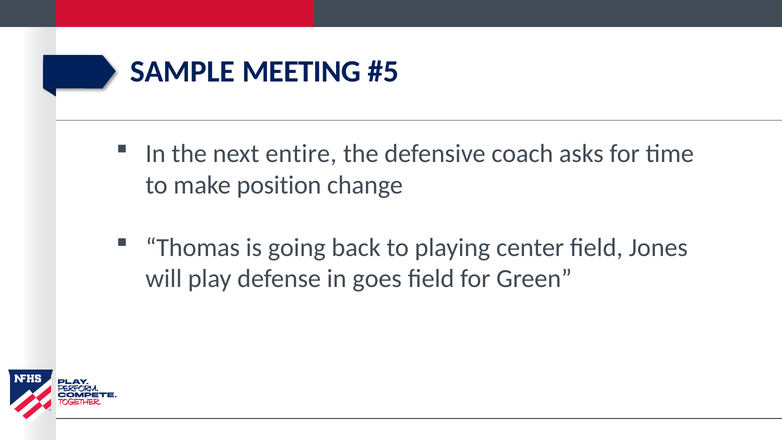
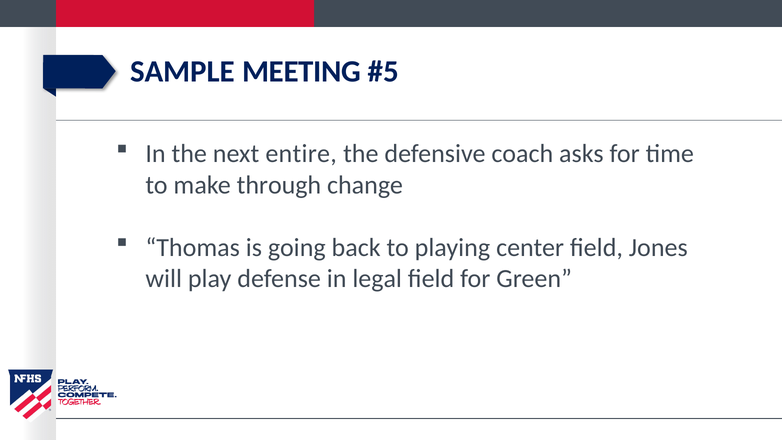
position: position -> through (279, 185)
goes: goes -> legal (377, 279)
